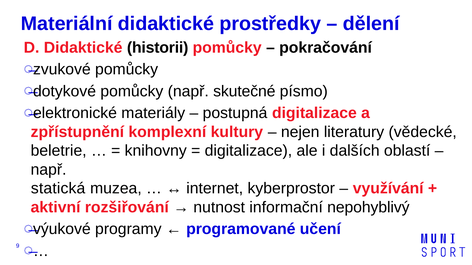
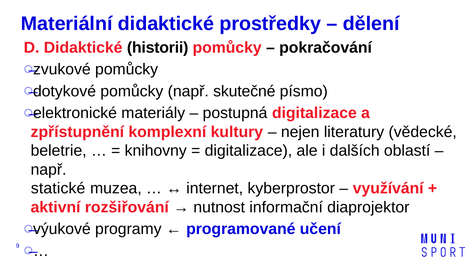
statická: statická -> statické (58, 189)
nepohyblivý: nepohyblivý -> diaprojektor (368, 208)
